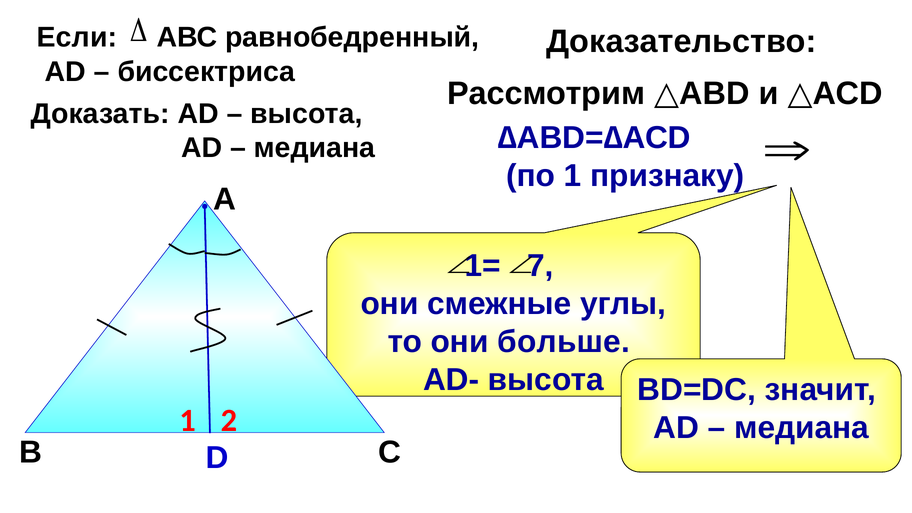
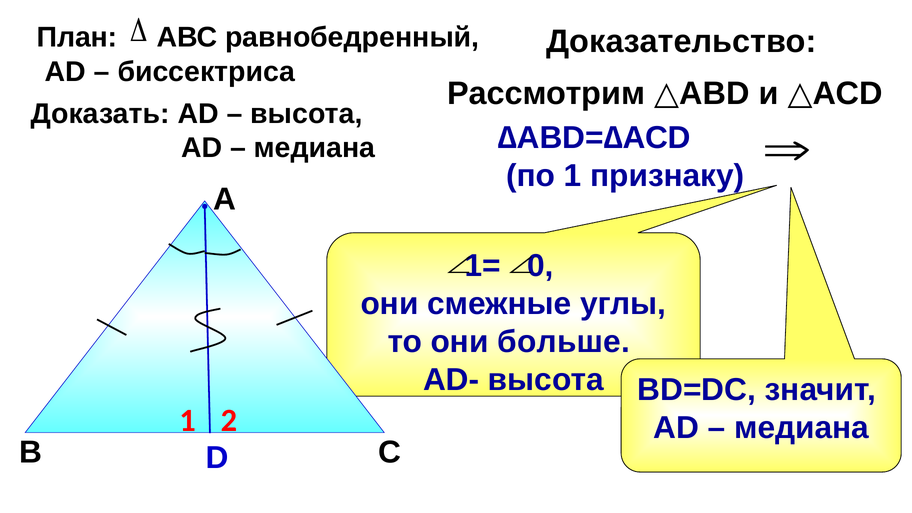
Если: Если -> План (77, 38)
7: 7 -> 0 (540, 266)
